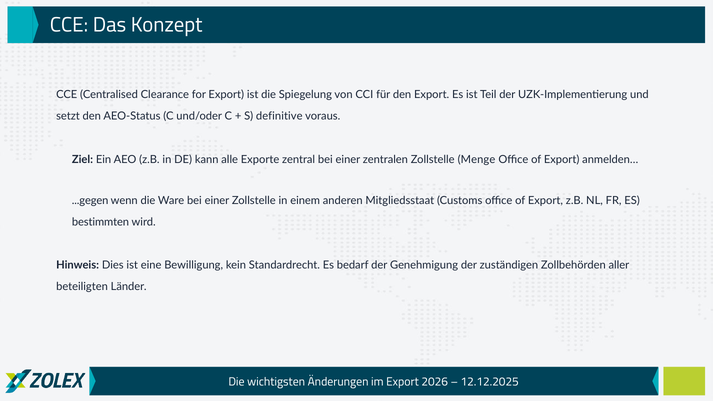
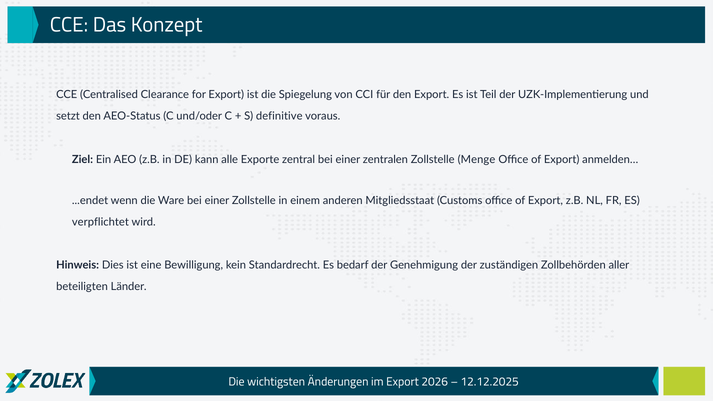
...gegen: ...gegen -> ...endet (90, 201)
bestimmten: bestimmten -> verpflichtet (100, 222)
